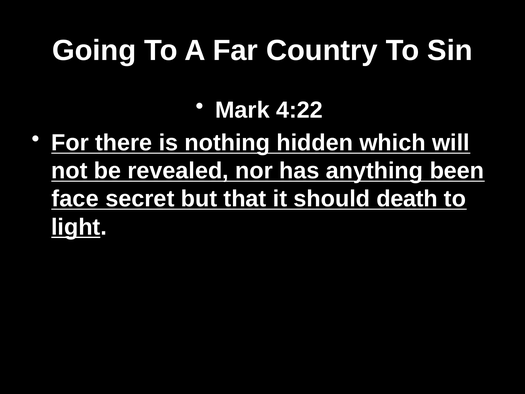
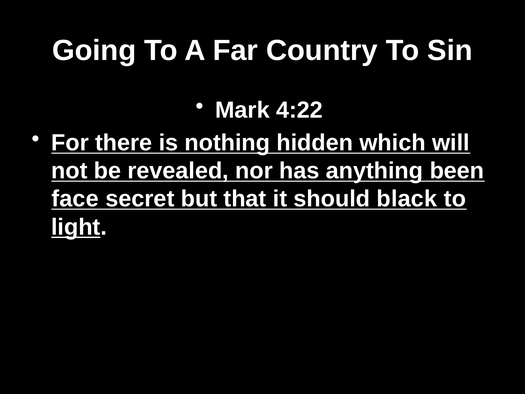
death: death -> black (407, 199)
